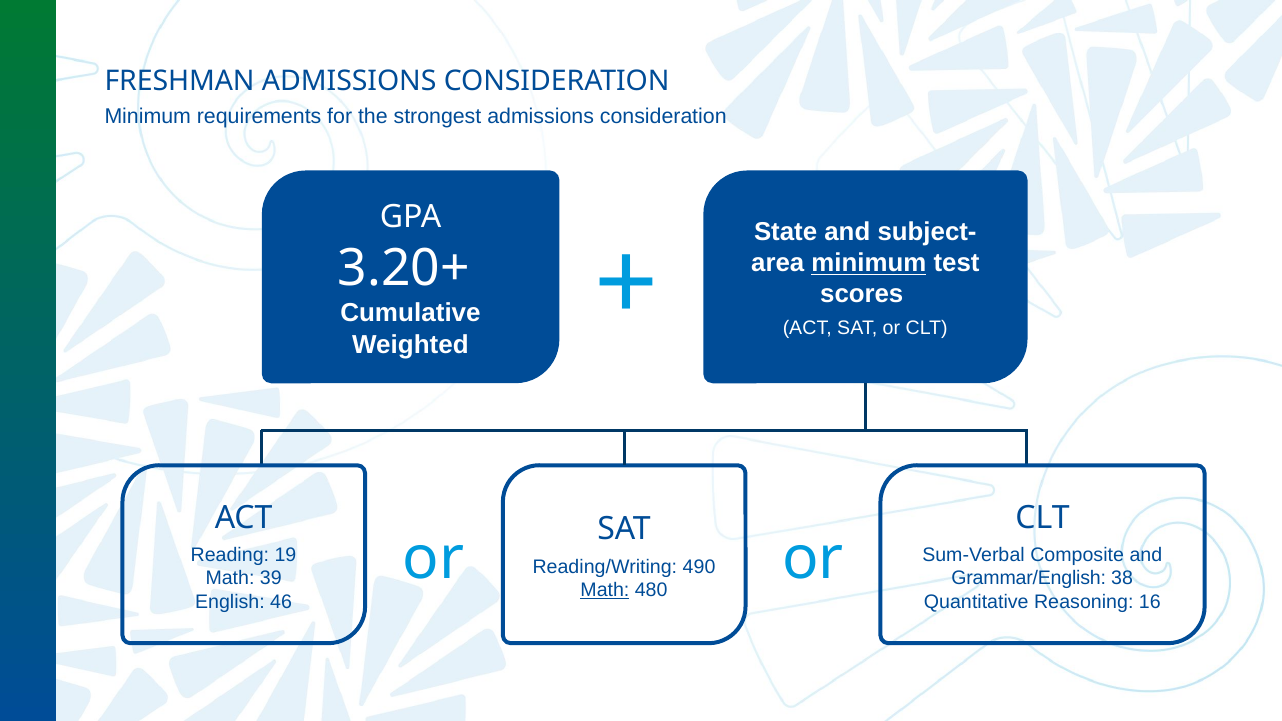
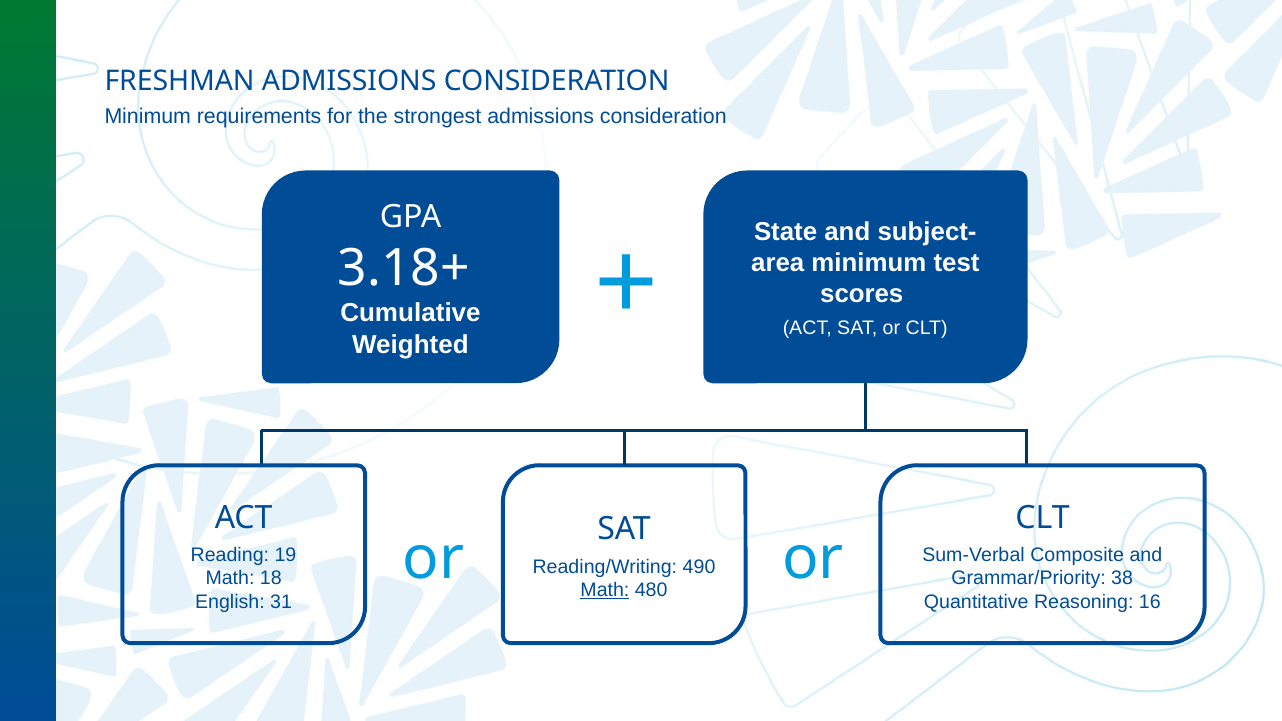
minimum underline: present -> none (869, 263)
3.20+: 3.20+ -> 3.18+ (404, 269)
39: 39 -> 18 (271, 578)
Grammar/English: Grammar/English -> Grammar/Priority (1029, 578)
46: 46 -> 31 (281, 602)
